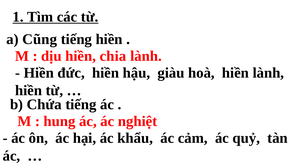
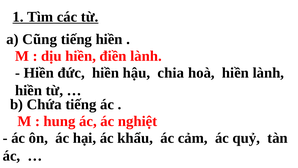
chia: chia -> điền (113, 56)
giàu: giàu -> chia (171, 73)
